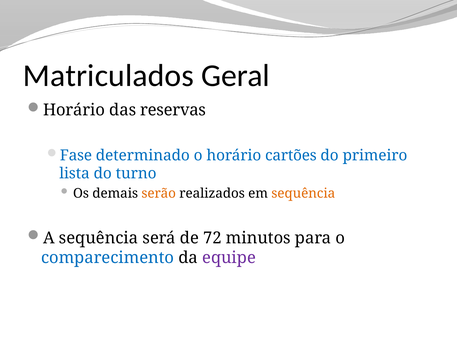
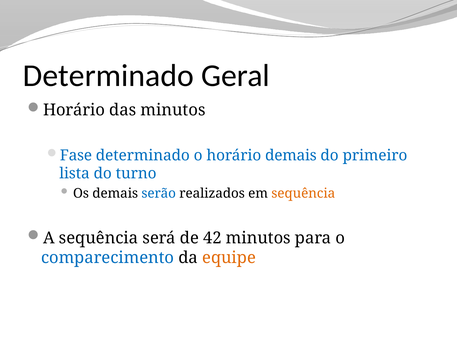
Matriculados: Matriculados -> Determinado (108, 75)
das reservas: reservas -> minutos (173, 110)
horário cartões: cartões -> demais (291, 155)
serão colour: orange -> blue (159, 193)
72: 72 -> 42 (212, 238)
equipe colour: purple -> orange (229, 258)
